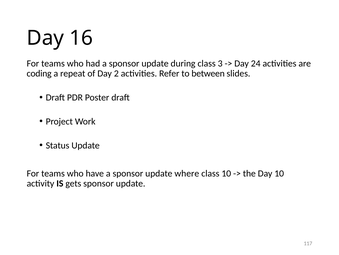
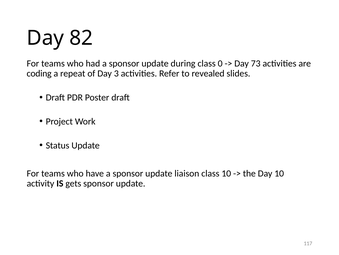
16: 16 -> 82 (81, 38)
3: 3 -> 0 (220, 63)
24: 24 -> 73 (256, 63)
2: 2 -> 3 (116, 73)
between: between -> revealed (208, 73)
where: where -> liaison (187, 173)
